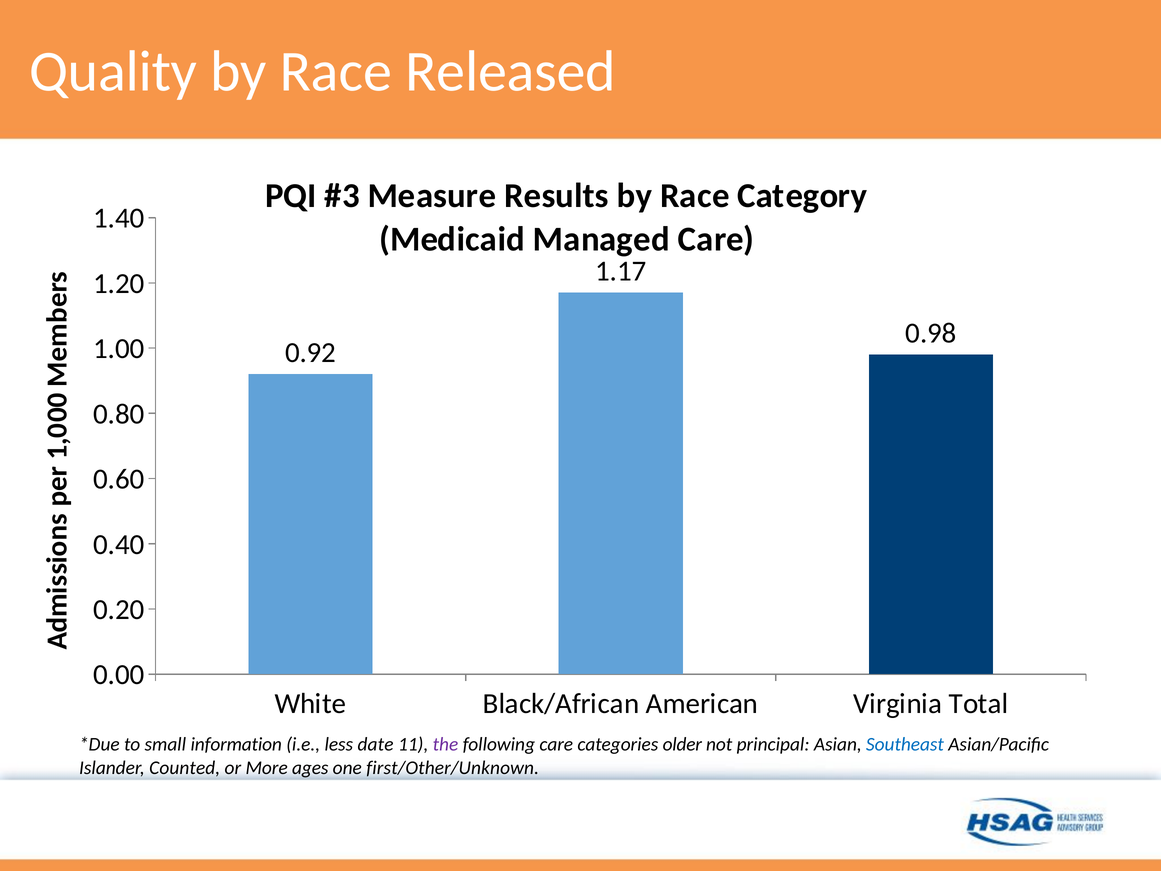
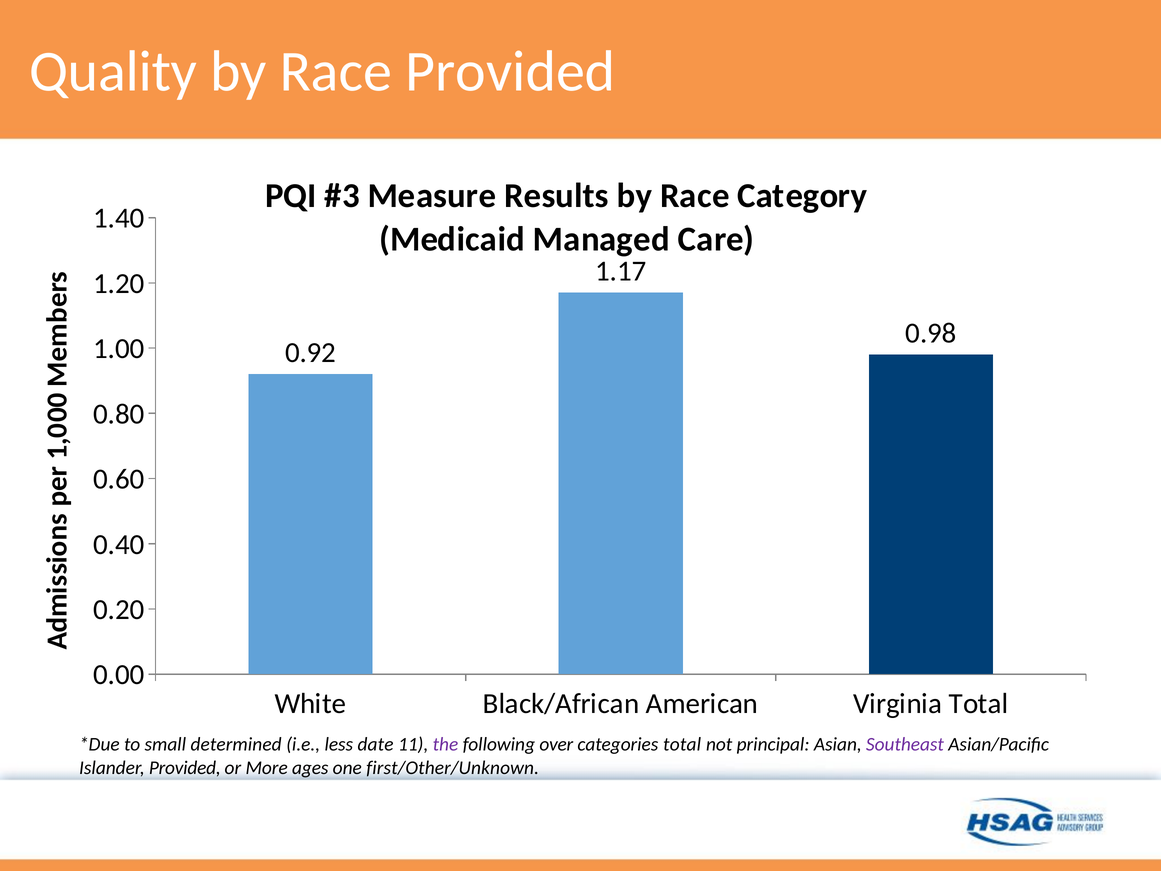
Race Released: Released -> Provided (510, 72)
information: information -> determined (236, 744)
following care: care -> over (556, 744)
categories older: older -> total (682, 744)
Southeast colour: blue -> purple (905, 744)
Islander Counted: Counted -> Provided (185, 767)
